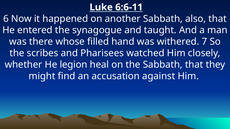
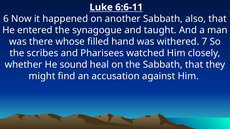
legion: legion -> sound (74, 65)
